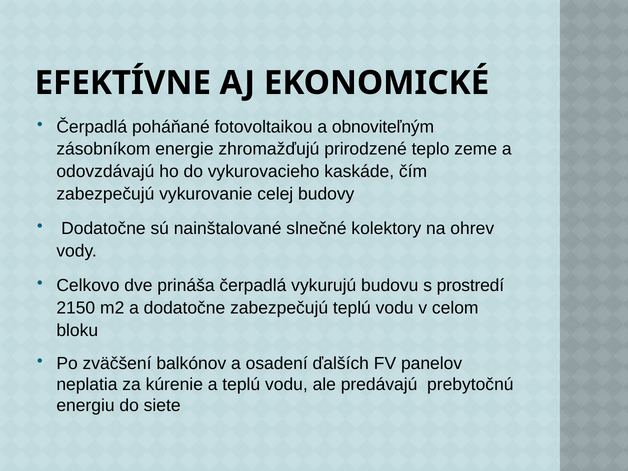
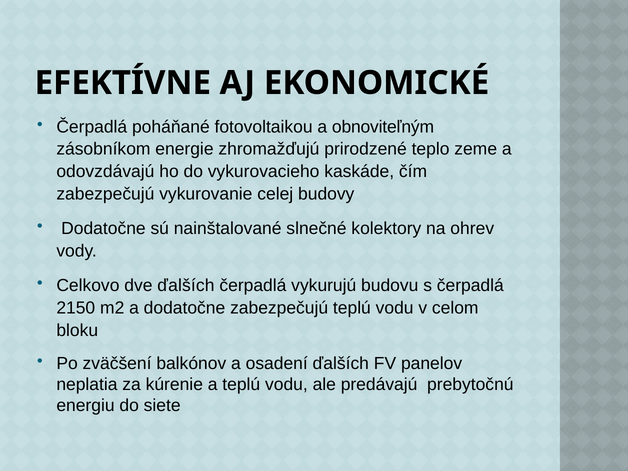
dve prináša: prináša -> ďalších (186, 286)
s prostredí: prostredí -> čerpadlá (470, 286)
